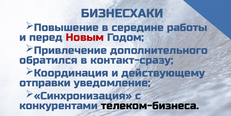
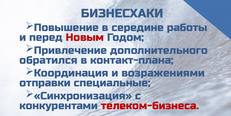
контакт-сразу: контакт-сразу -> контакт-плана (132, 60)
действующему: действующему -> возражениями (163, 73)
уведомление: уведомление -> специальные (112, 83)
телеком-бизнеса colour: black -> red (150, 105)
